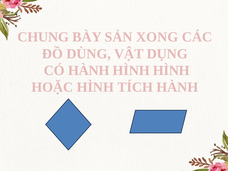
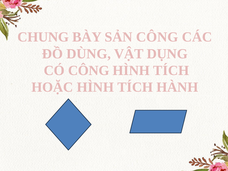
SẢN XONG: XONG -> CÔNG (157, 37)
CÓ HÀNH: HÀNH -> CÔNG (89, 70)
HÌNH: HÌNH -> TÍCH (171, 70)
